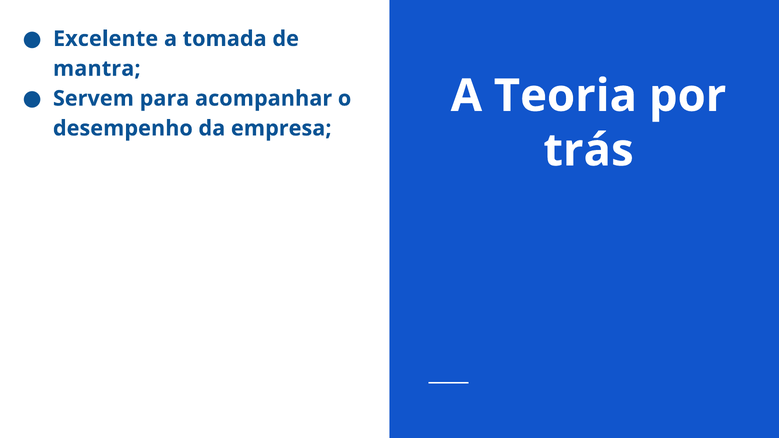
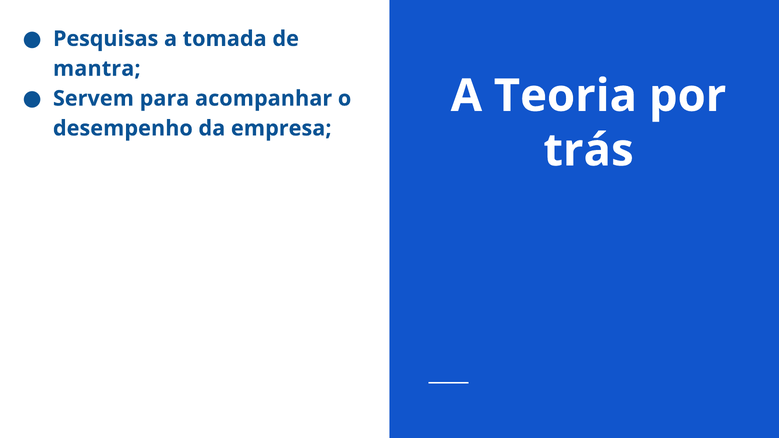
Excelente: Excelente -> Pesquisas (106, 39)
